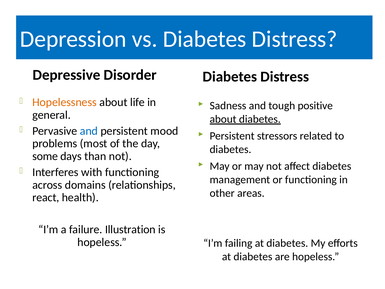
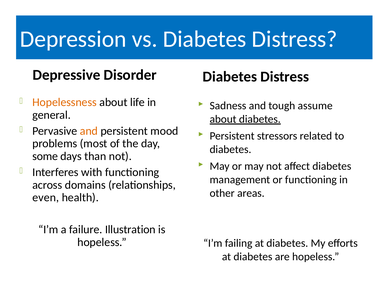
positive: positive -> assume (315, 106)
and colour: blue -> orange (89, 131)
react: react -> even (46, 197)
